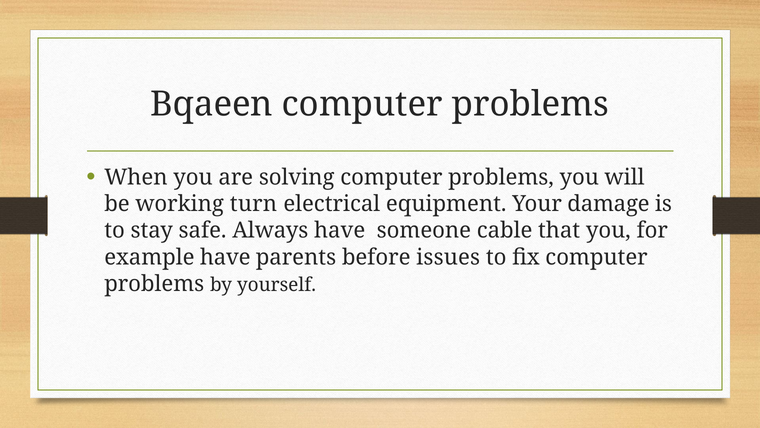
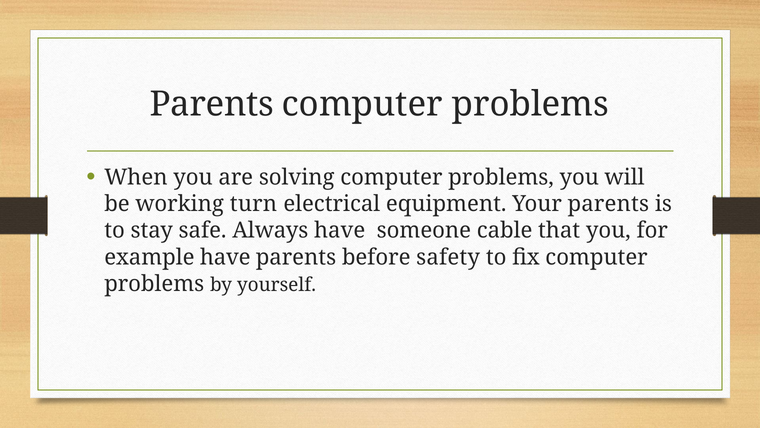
Bqaeen: Bqaeen -> Parents (212, 104)
Your damage: damage -> parents (608, 204)
issues: issues -> safety (448, 257)
